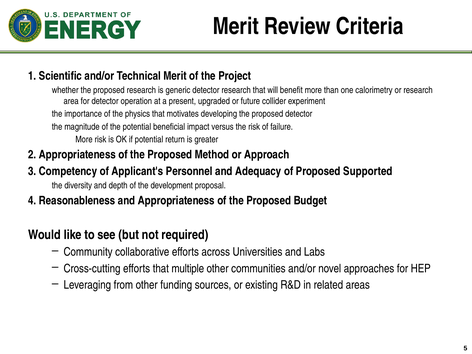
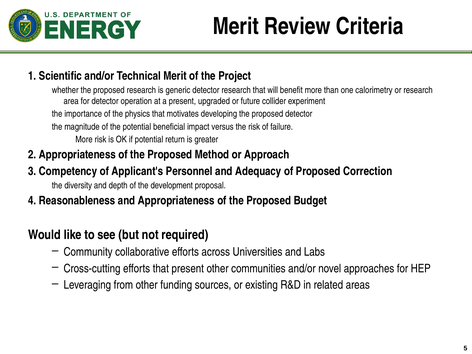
Supported: Supported -> Correction (368, 171)
that multiple: multiple -> present (188, 269)
